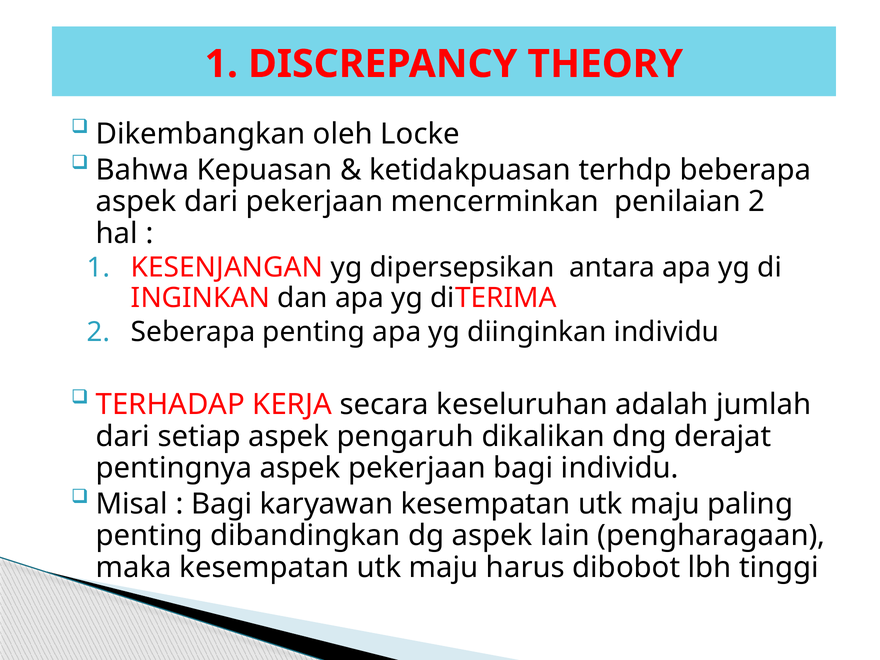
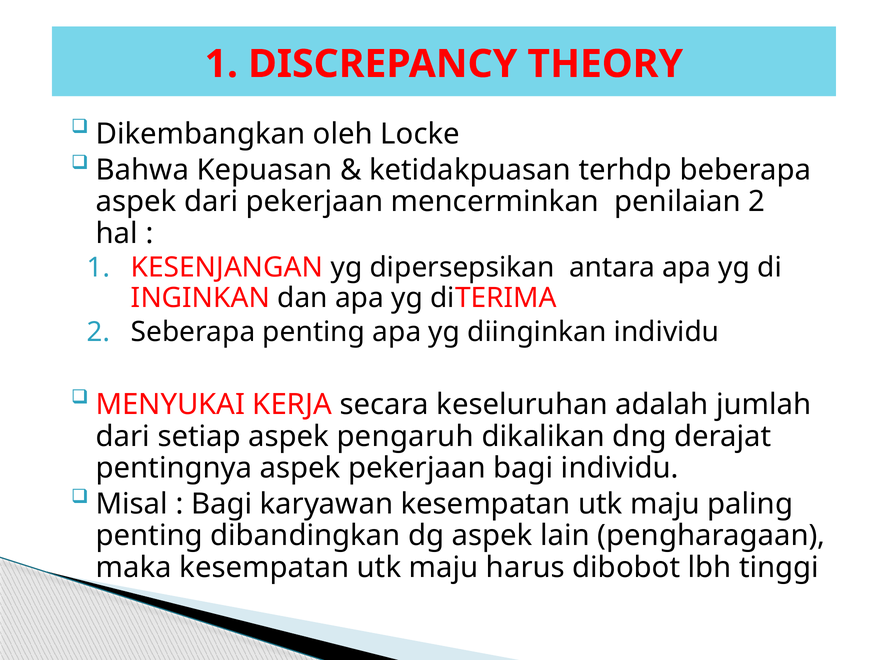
TERHADAP: TERHADAP -> MENYUKAI (170, 405)
